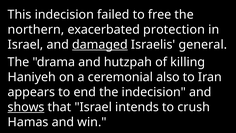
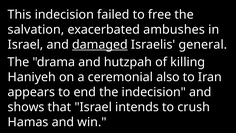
northern: northern -> salvation (36, 30)
protection: protection -> ambushes (174, 30)
shows underline: present -> none (26, 107)
